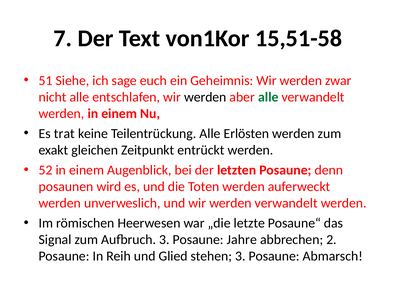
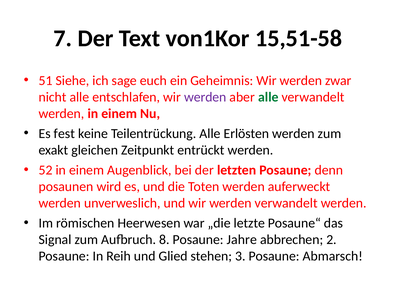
werden colour: black -> purple (205, 97)
trat: trat -> fest (64, 134)
Aufbruch 3: 3 -> 8 (164, 240)
